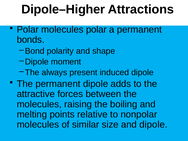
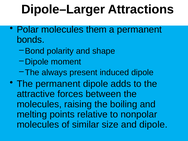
Dipole–Higher: Dipole–Higher -> Dipole–Larger (63, 9)
molecules polar: polar -> them (96, 30)
